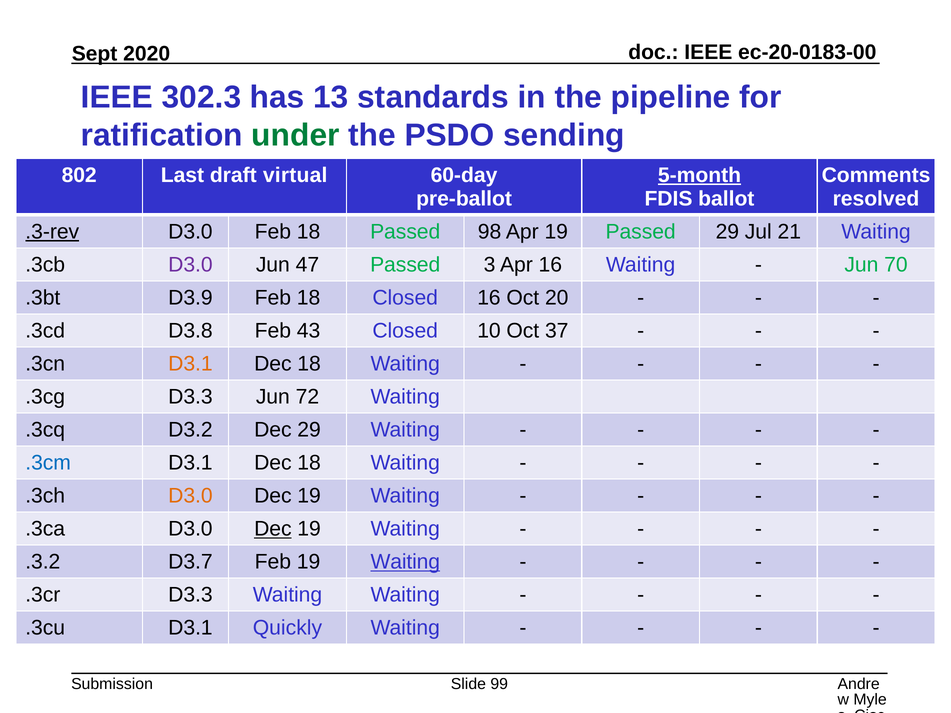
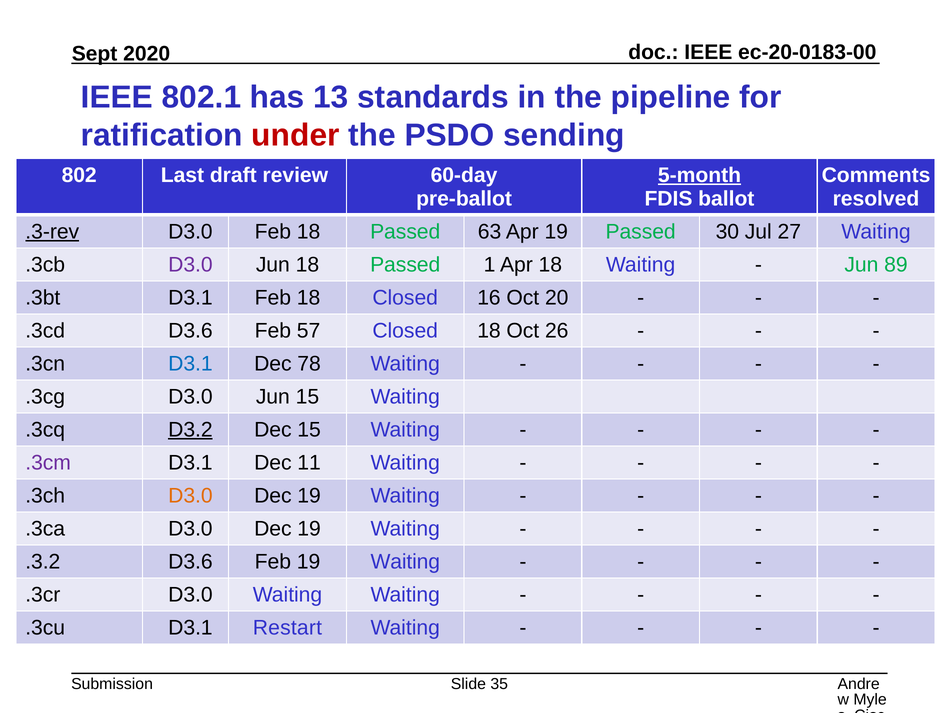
302.3: 302.3 -> 802.1 (202, 97)
under colour: green -> red (296, 135)
virtual: virtual -> review (295, 175)
98: 98 -> 63 (490, 232)
Passed 29: 29 -> 30 (727, 232)
21: 21 -> 27 (789, 232)
Jun 47: 47 -> 18 (307, 265)
3: 3 -> 1 (490, 265)
Apr 16: 16 -> 18 (550, 265)
70: 70 -> 89 (896, 265)
.3bt D3.9: D3.9 -> D3.1 (190, 298)
.3cd D3.8: D3.8 -> D3.6 (190, 331)
43: 43 -> 57 (309, 331)
Closed 10: 10 -> 18 (489, 331)
37: 37 -> 26 (557, 331)
D3.1 colour: orange -> blue (190, 364)
18: 18 -> 78 (309, 364)
.3cg D3.3: D3.3 -> D3.0 (190, 397)
Jun 72: 72 -> 15 (307, 397)
D3.2 underline: none -> present (190, 430)
Dec 29: 29 -> 15 (309, 430)
.3cm colour: blue -> purple (48, 463)
18: 18 -> 11 (309, 463)
Dec underline: present -> none (273, 529)
.3.2 D3.7: D3.7 -> D3.6 (190, 562)
Waiting underline: present -> none (405, 562)
.3cr D3.3: D3.3 -> D3.0 (190, 595)
Quickly: Quickly -> Restart (287, 628)
99: 99 -> 35 (499, 684)
